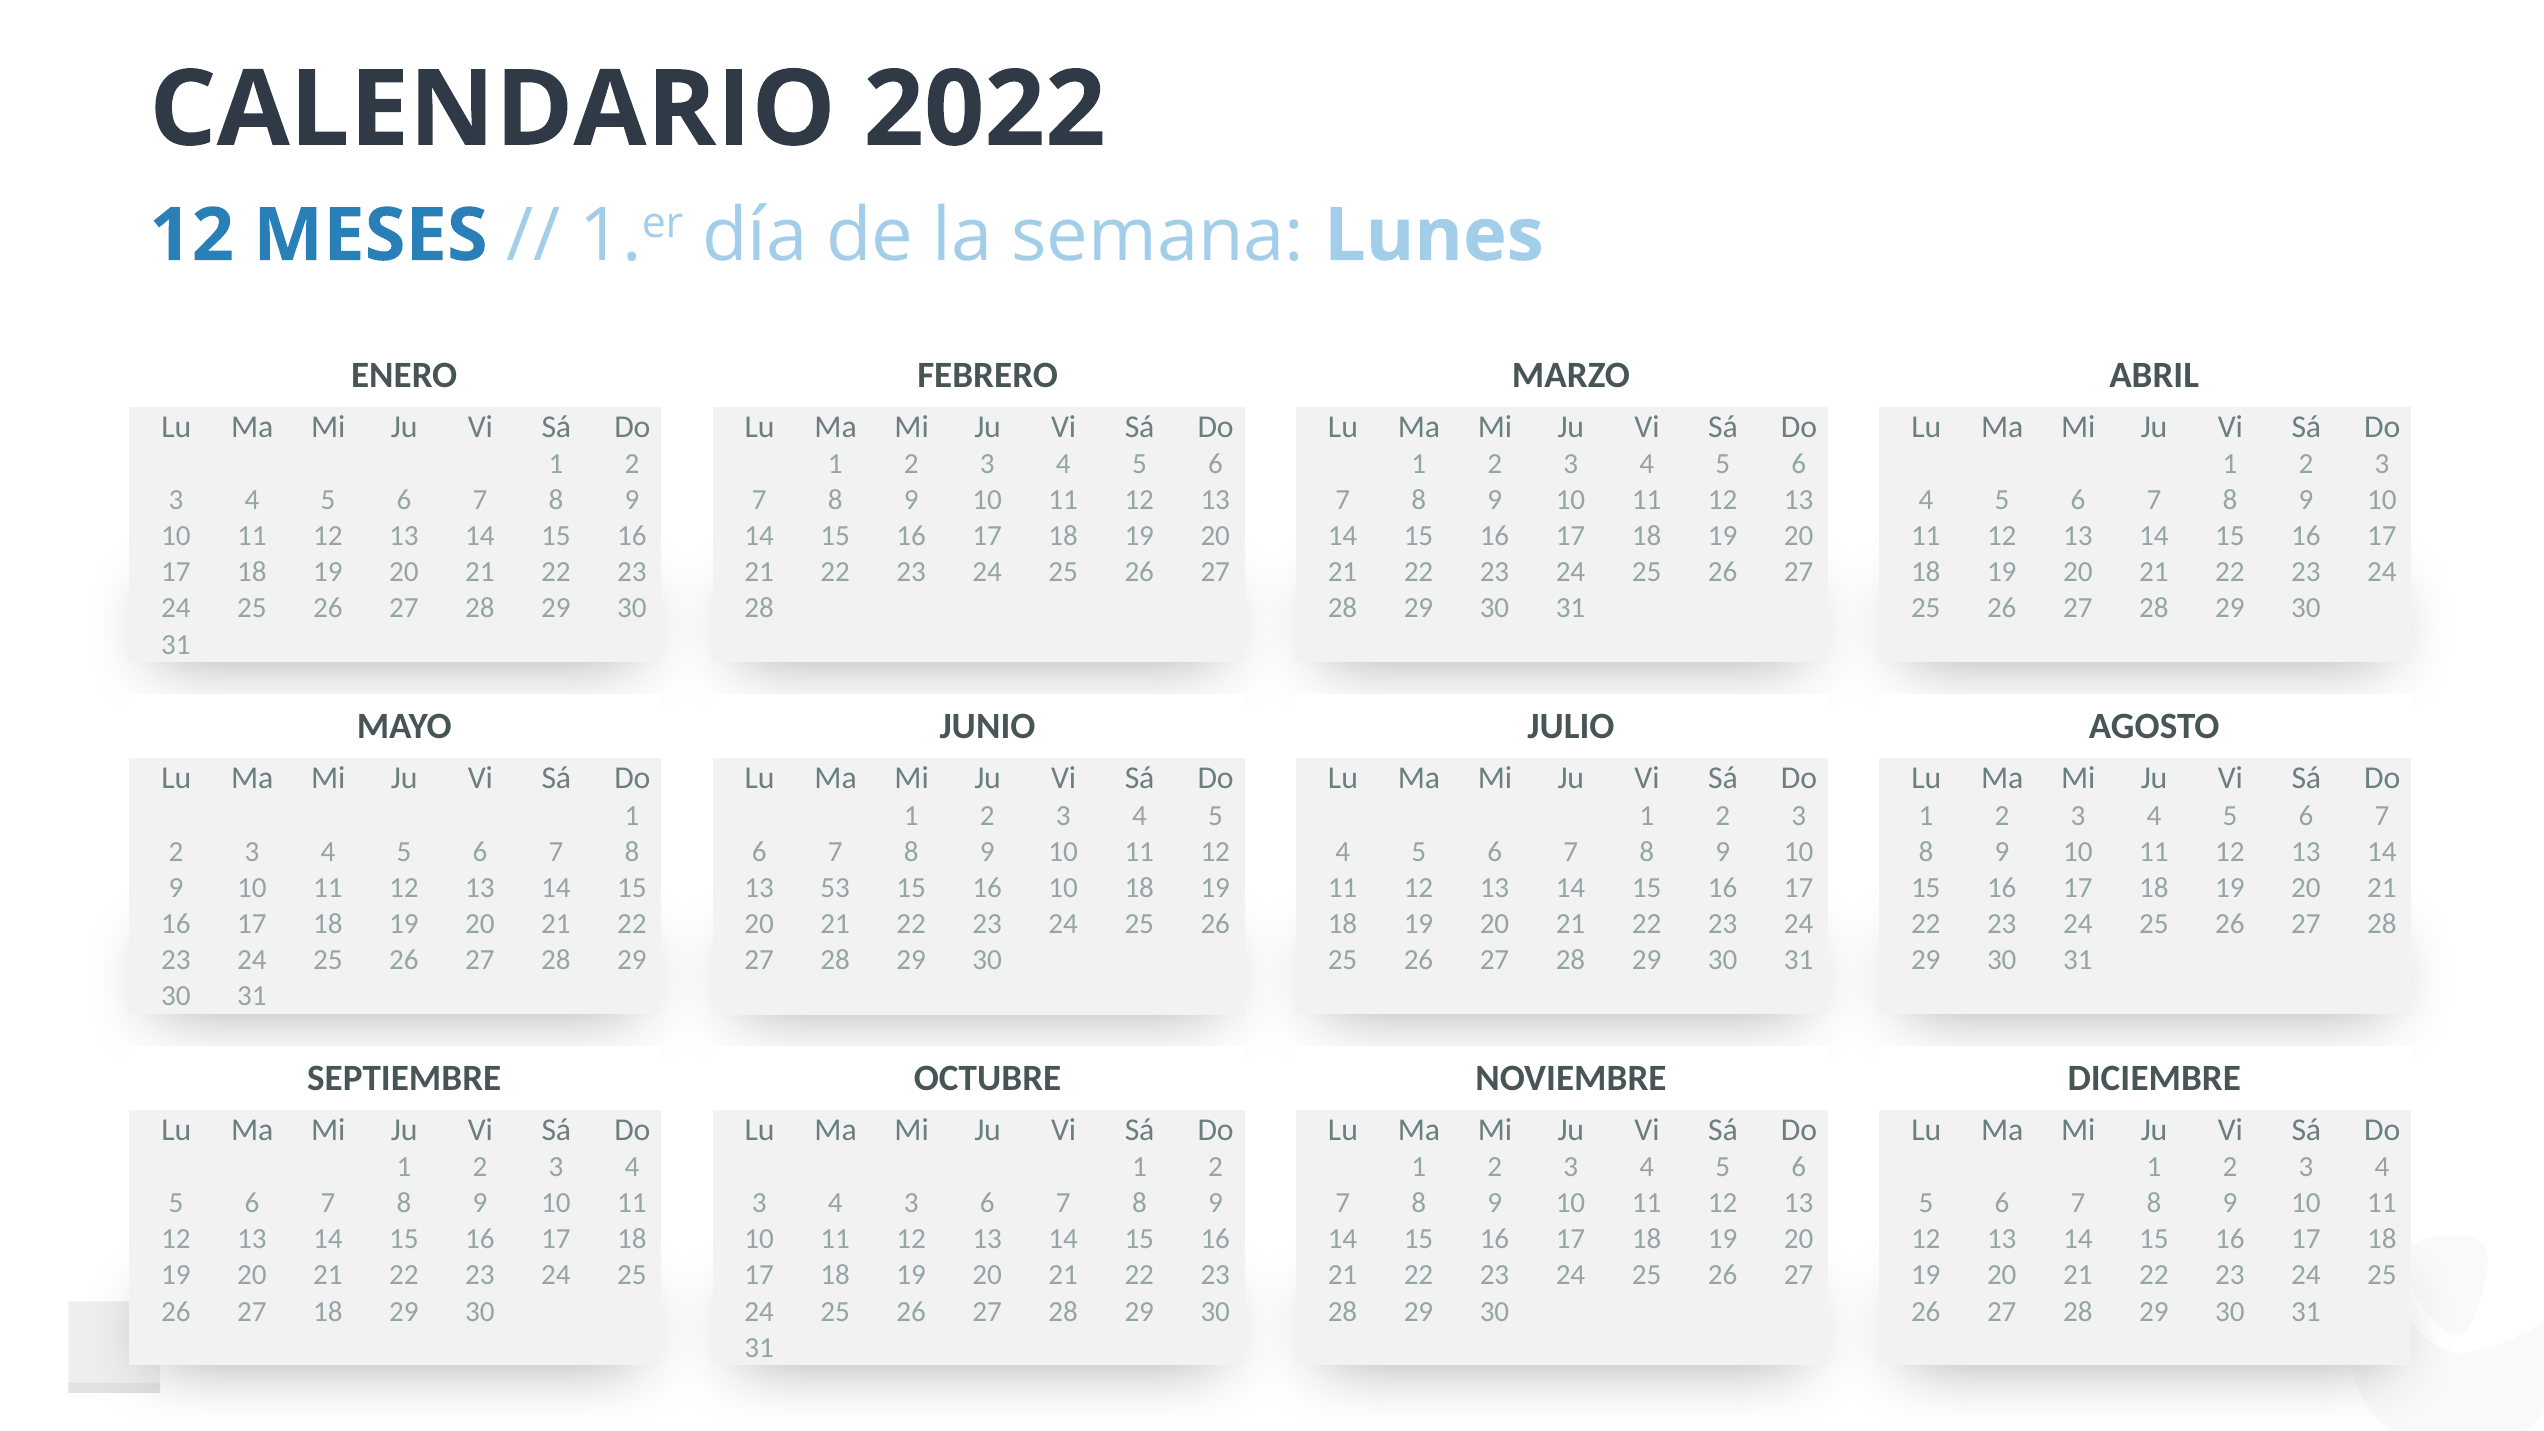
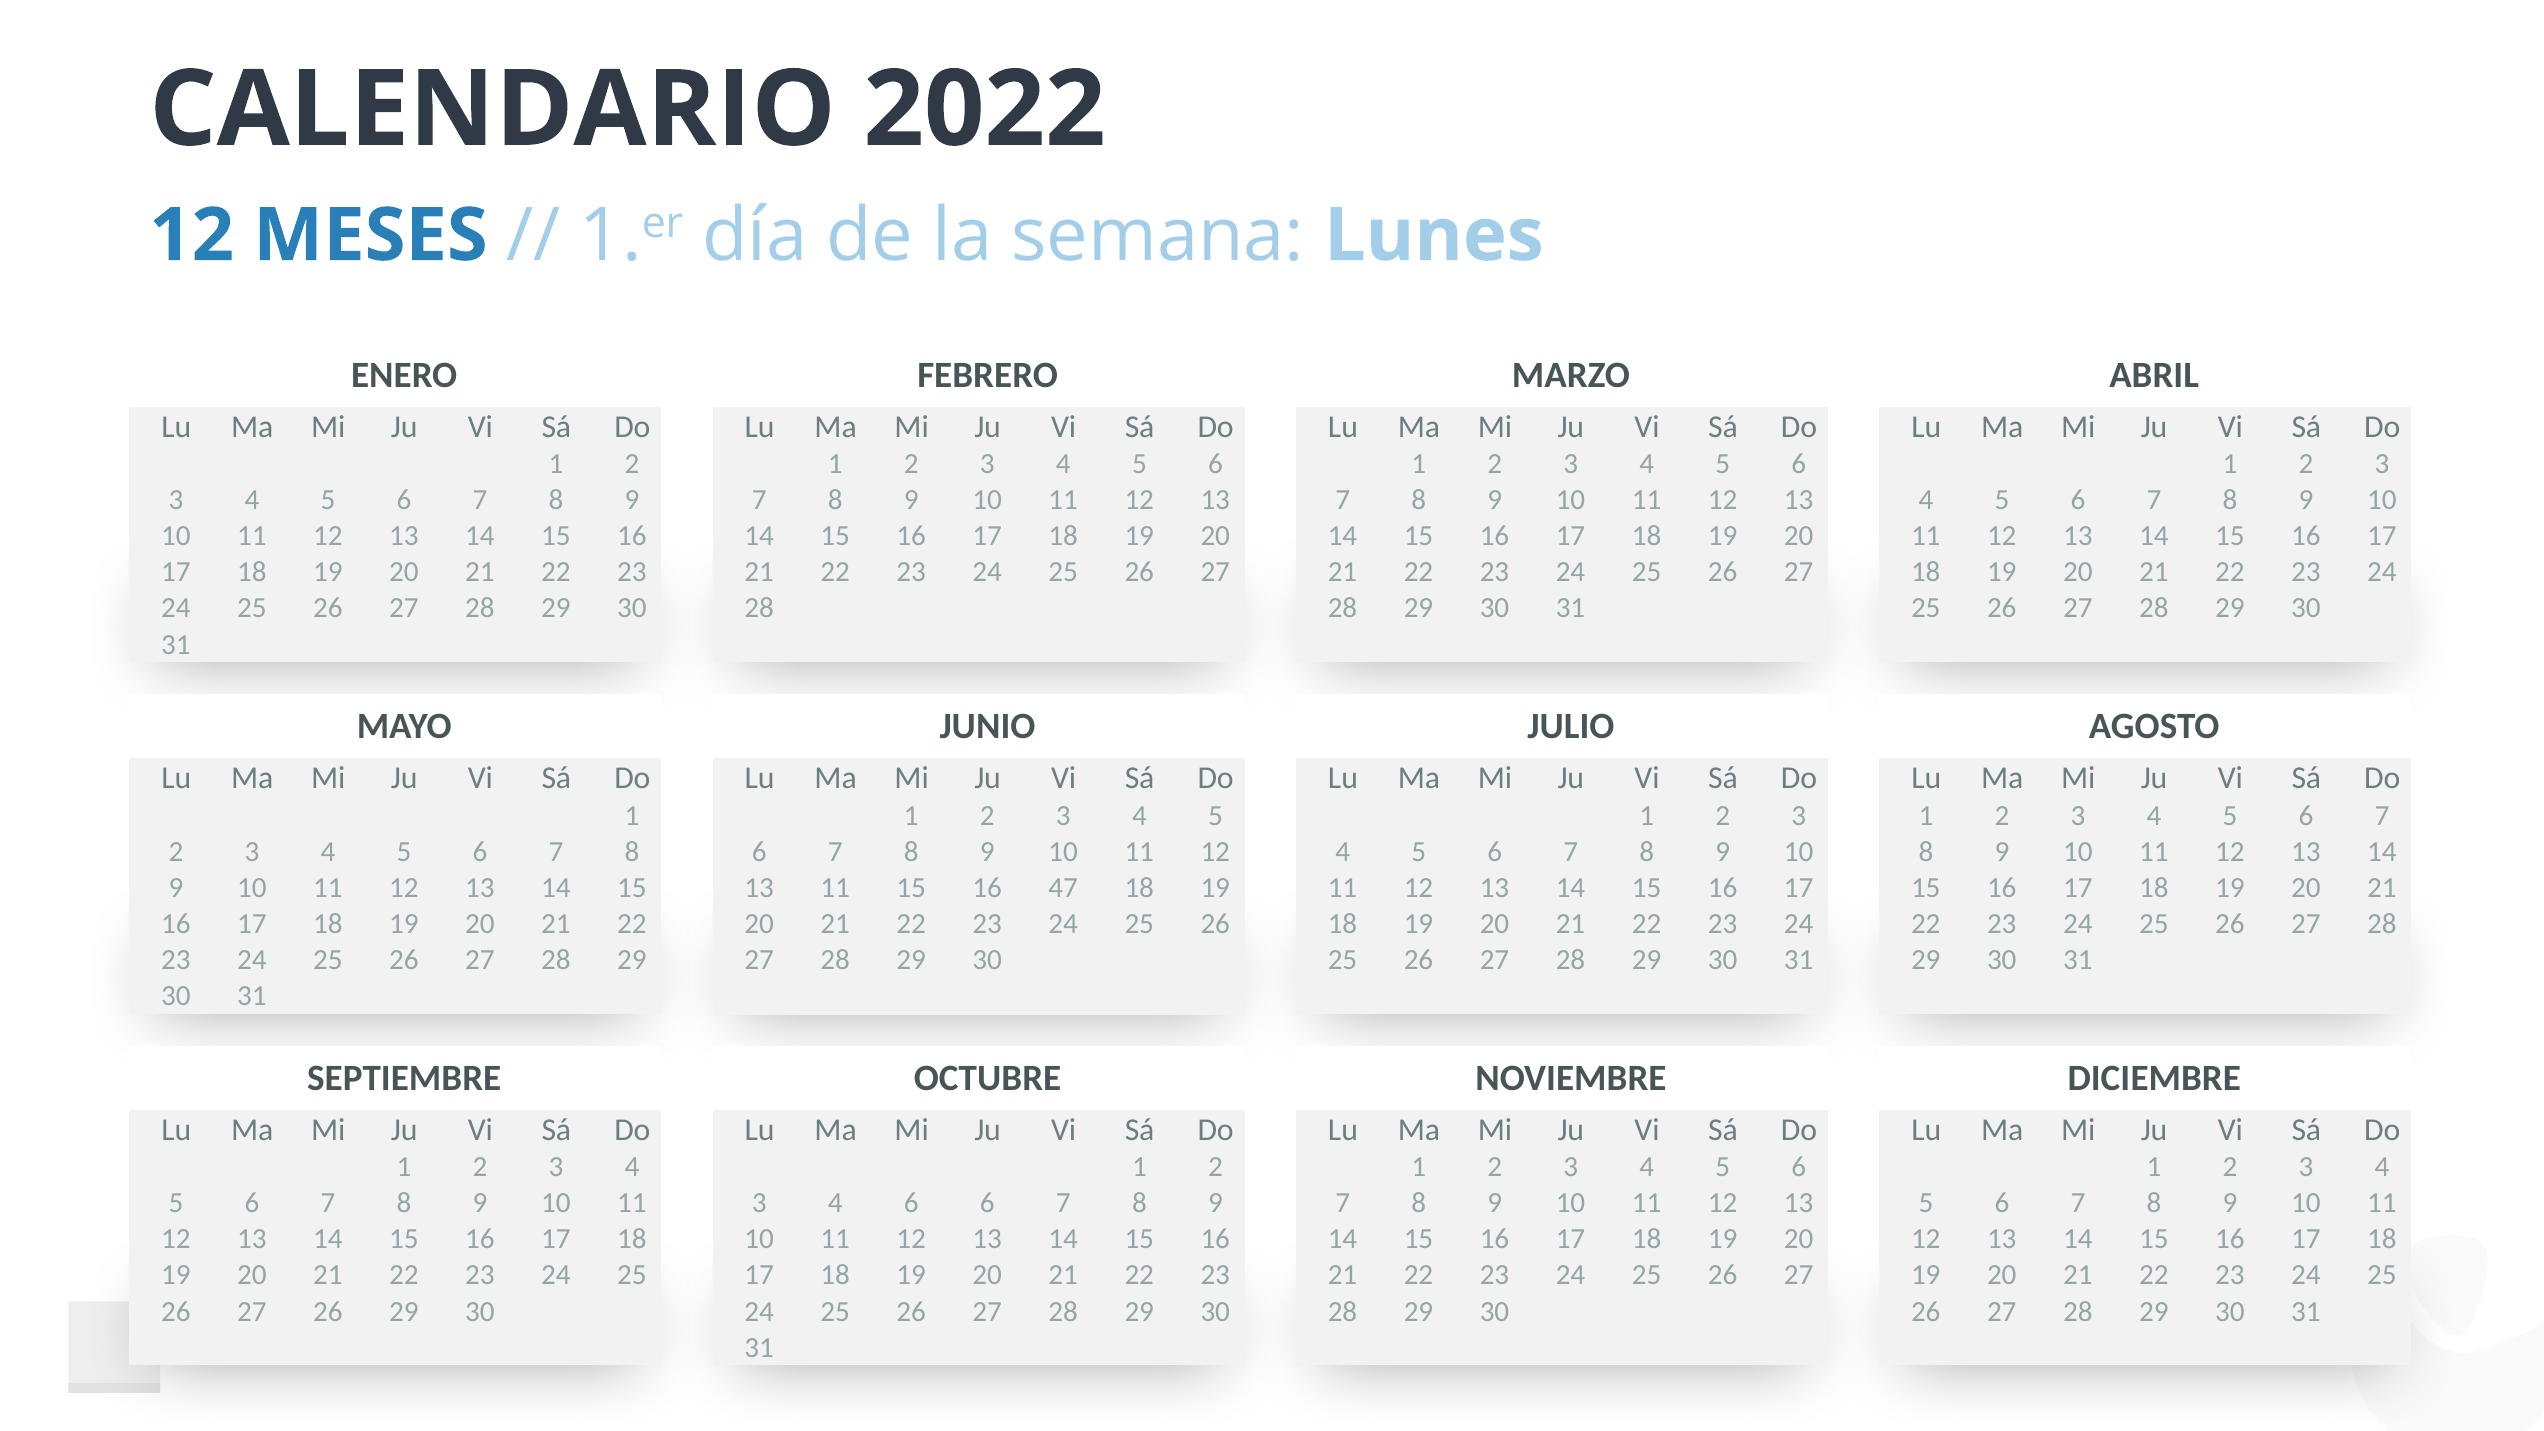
13 53: 53 -> 11 (835, 888)
16 10: 10 -> 47 (1063, 888)
4 3: 3 -> 6 (911, 1203)
27 18: 18 -> 26 (328, 1311)
